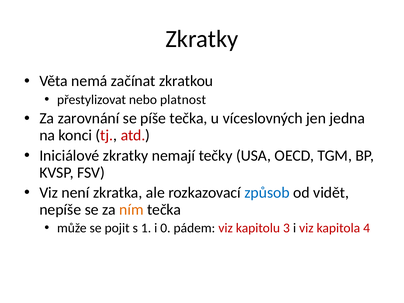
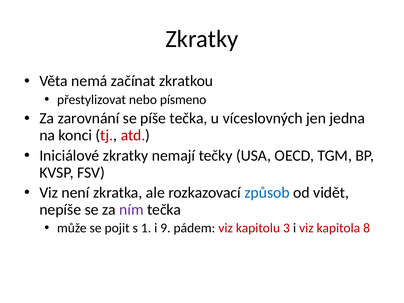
platnost: platnost -> písmeno (183, 100)
ním colour: orange -> purple (131, 210)
0: 0 -> 9 (165, 228)
4: 4 -> 8 (367, 228)
